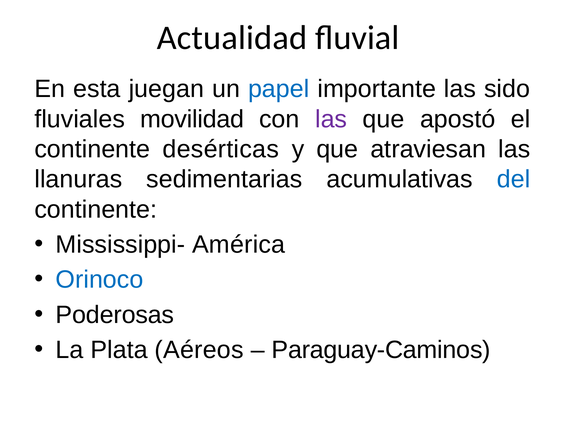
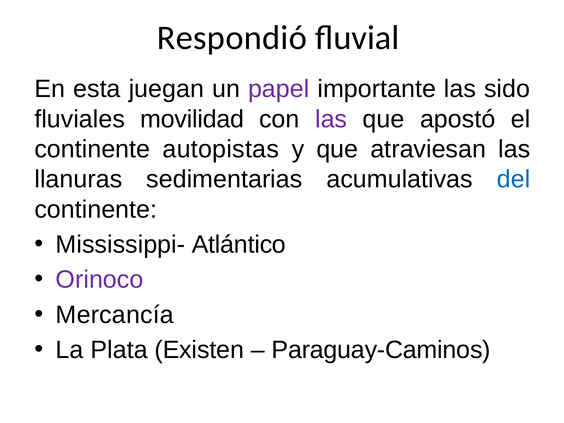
Actualidad: Actualidad -> Respondió (232, 38)
papel colour: blue -> purple (279, 89)
desérticas: desérticas -> autopistas (221, 149)
América: América -> Atlántico (239, 245)
Orinoco colour: blue -> purple (100, 280)
Poderosas: Poderosas -> Mercancía (115, 315)
Aéreos: Aéreos -> Existen (199, 350)
